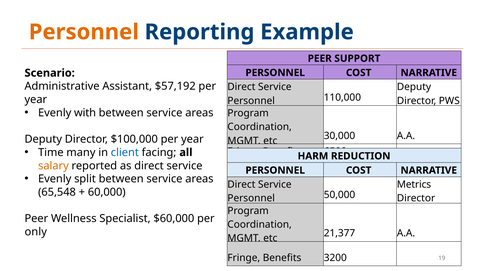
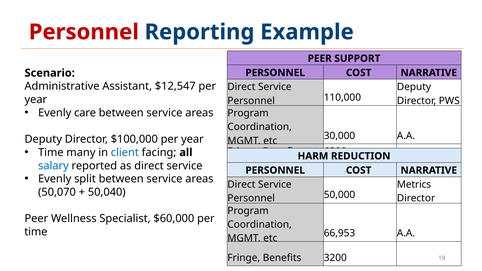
Personnel colour: orange -> red (84, 32)
$57,192: $57,192 -> $12,547 (175, 86)
with: with -> care (85, 113)
salary colour: orange -> blue (53, 166)
65,548: 65,548 -> 50,070 (57, 192)
60,000: 60,000 -> 50,040 (107, 192)
only: only -> time (36, 232)
21,377: 21,377 -> 66,953 (340, 233)
